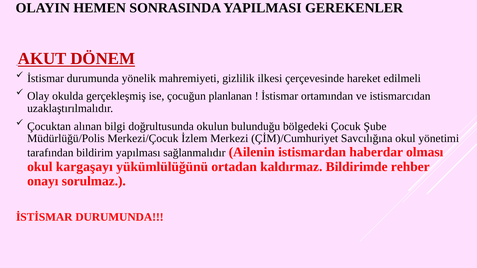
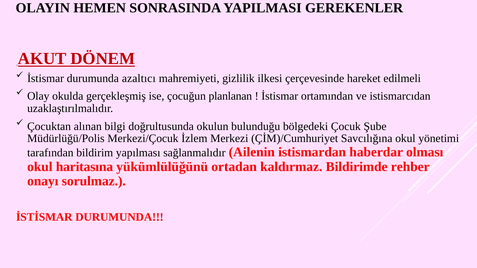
yönelik: yönelik -> azaltıcı (139, 79)
kargaşayı: kargaşayı -> haritasına (84, 167)
